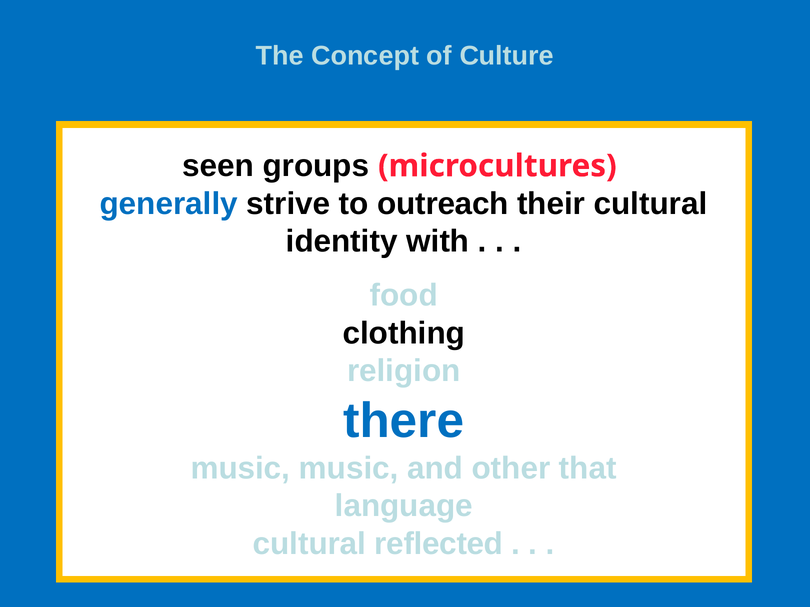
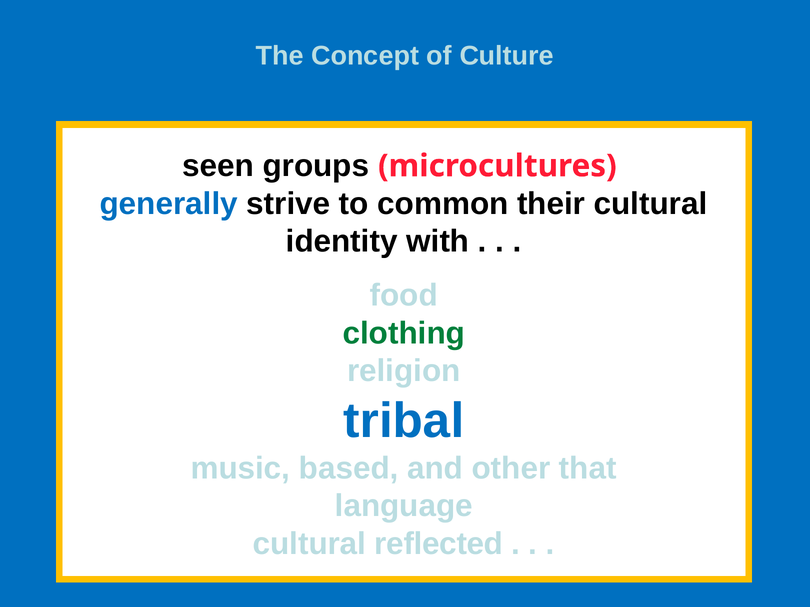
outreach: outreach -> common (443, 204)
clothing colour: black -> green (404, 334)
there: there -> tribal (404, 421)
music music: music -> based (349, 469)
